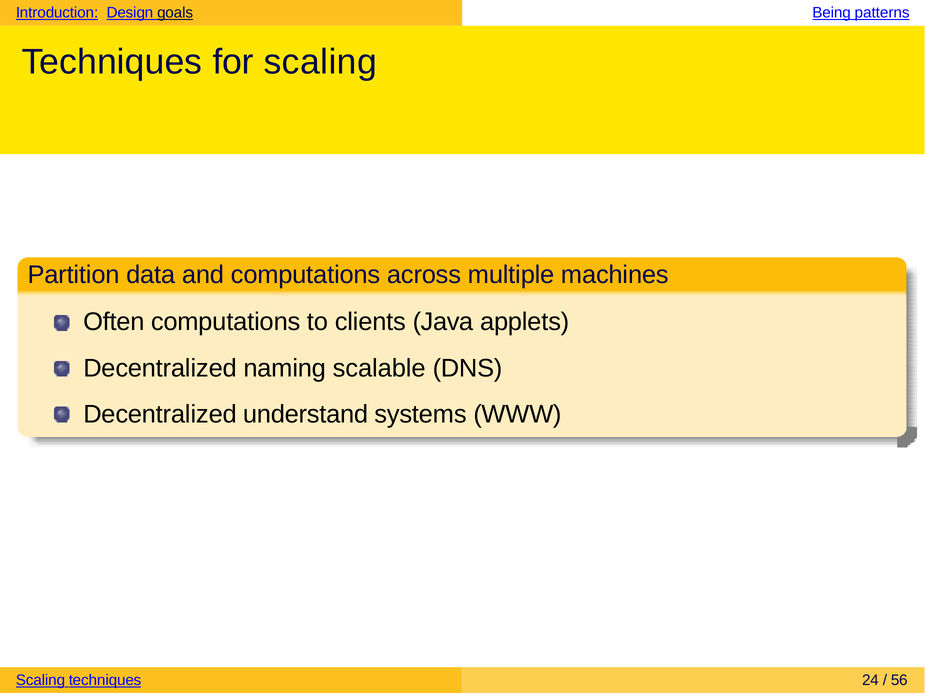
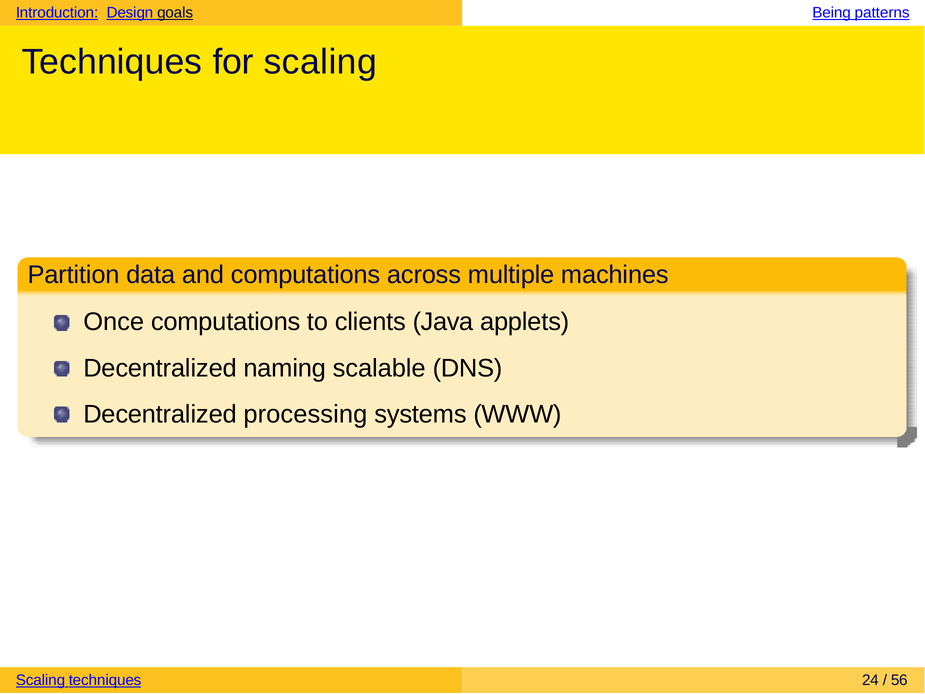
Often: Often -> Once (114, 322)
understand: understand -> processing (305, 414)
